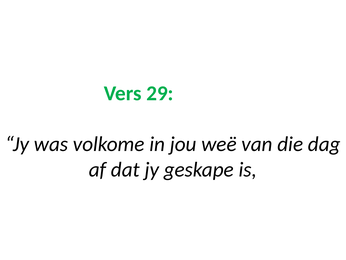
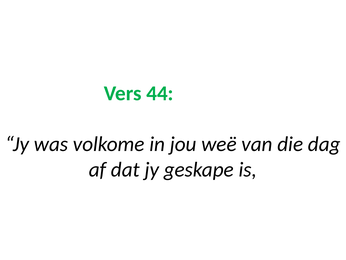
29: 29 -> 44 (160, 93)
